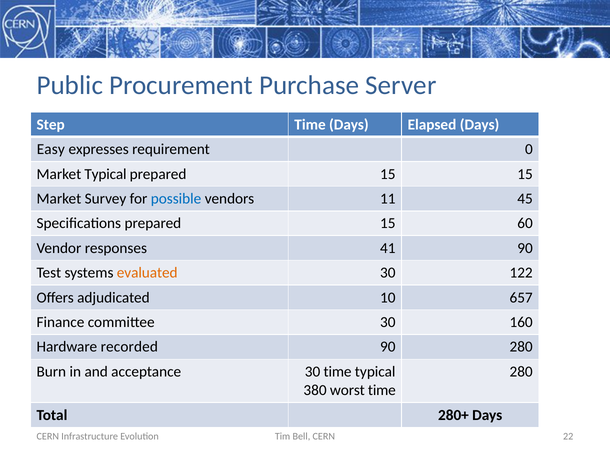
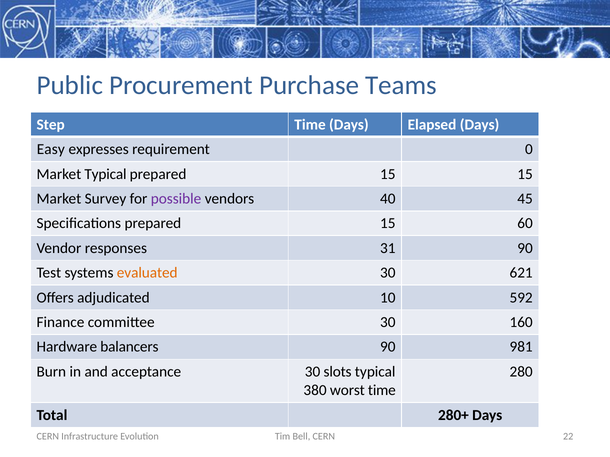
Server: Server -> Teams (401, 85)
possible colour: blue -> purple (176, 199)
11: 11 -> 40 (388, 199)
41: 41 -> 31 (388, 248)
122: 122 -> 621 (521, 273)
657: 657 -> 592 (521, 298)
recorded: recorded -> balancers (129, 347)
90 280: 280 -> 981 (521, 347)
30 time: time -> slots (338, 372)
